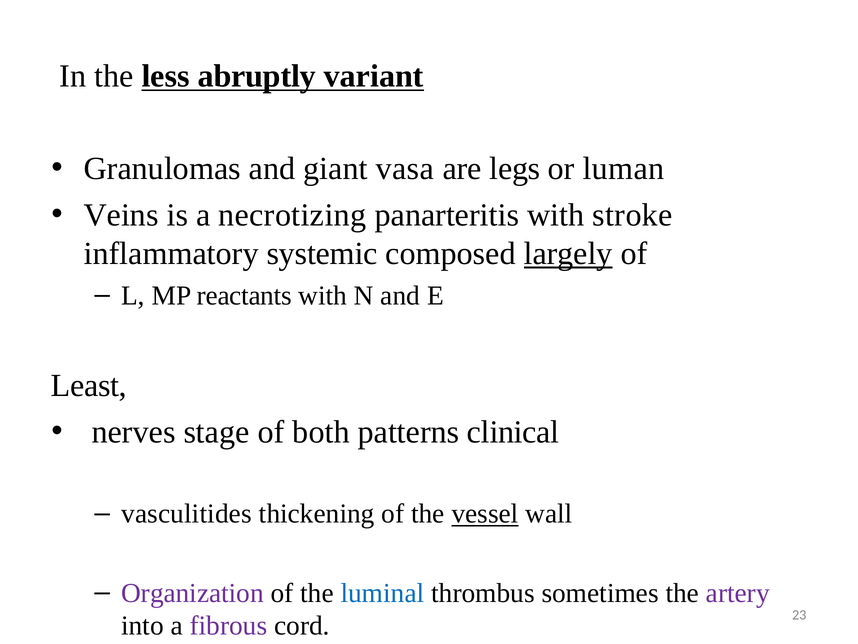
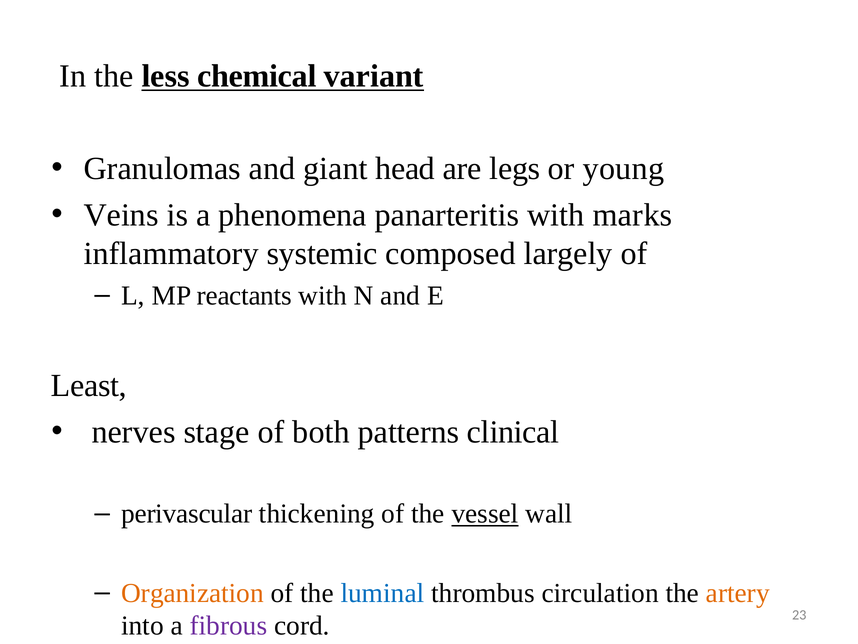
abruptly: abruptly -> chemical (257, 76)
vasa: vasa -> head (405, 168)
luman: luman -> young (624, 168)
necrotizing: necrotizing -> phenomena (293, 215)
stroke: stroke -> marks (632, 215)
largely underline: present -> none (568, 253)
vasculitides: vasculitides -> perivascular (187, 513)
Organization colour: purple -> orange (192, 593)
sometimes: sometimes -> circulation (600, 593)
artery colour: purple -> orange (738, 593)
